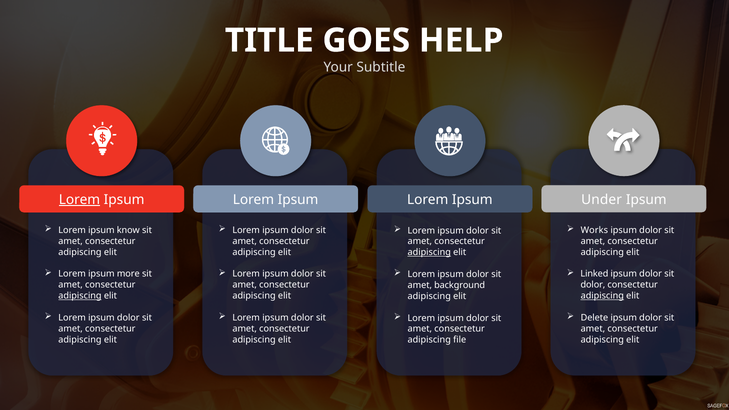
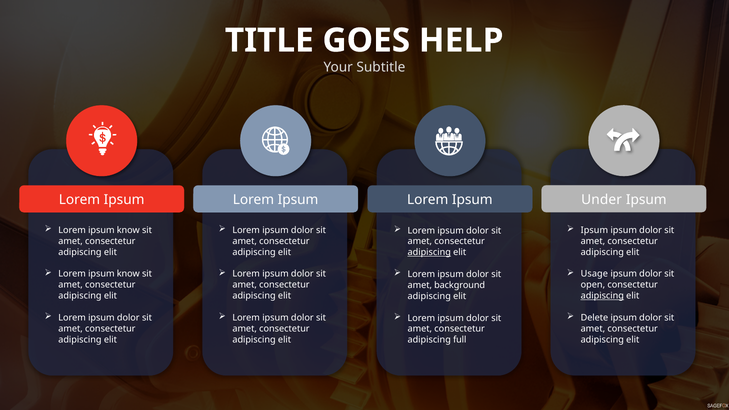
Lorem underline: present -> none (80, 200)
Works: Works -> Ipsum (594, 230)
more: more -> know (128, 274)
Linked: Linked -> Usage (594, 274)
dolor: dolor -> open (593, 285)
adipiscing underline: present -> none (80, 296)
file: file -> full (460, 340)
